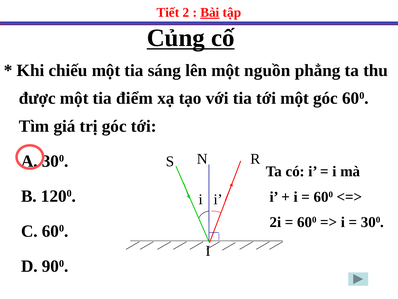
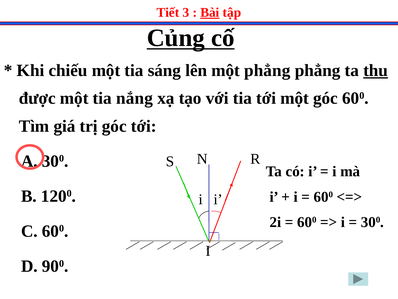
2: 2 -> 3 (186, 13)
một nguồn: nguồn -> phẳng (267, 70)
thu underline: none -> present (376, 70)
điểm: điểm -> nắng (134, 98)
